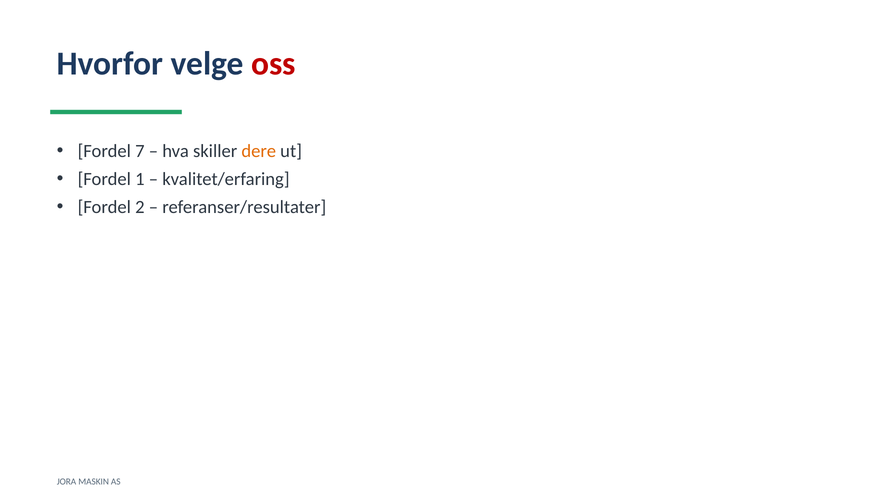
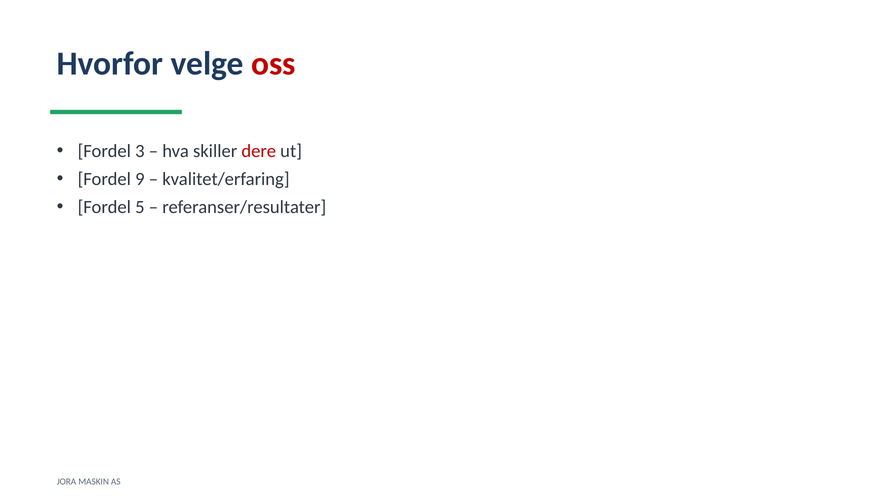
7: 7 -> 3 (140, 151)
dere colour: orange -> red (259, 151)
1: 1 -> 9 (140, 179)
2: 2 -> 5 (140, 207)
